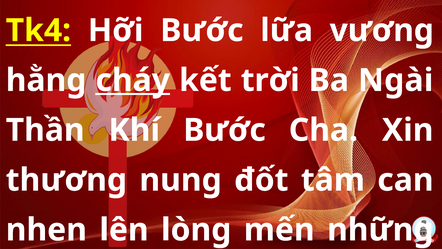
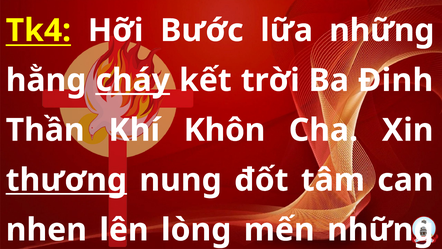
lữa vương: vương -> những (382, 30)
Ngài: Ngài -> Đinh (396, 80)
Khí Bước: Bước -> Khôn (225, 130)
thương underline: none -> present (66, 180)
